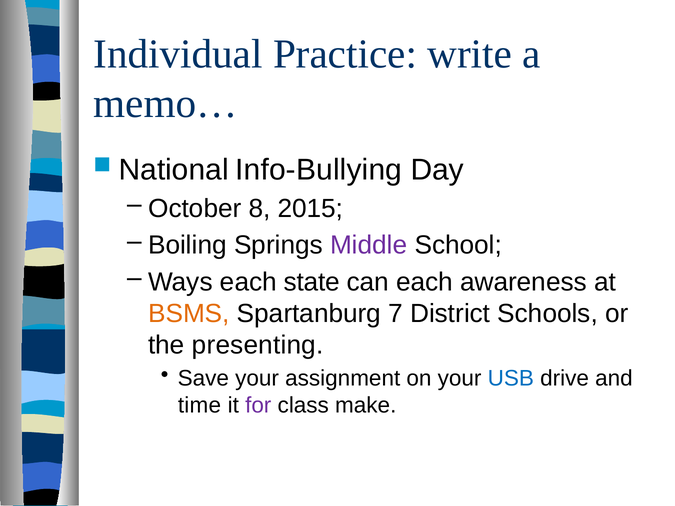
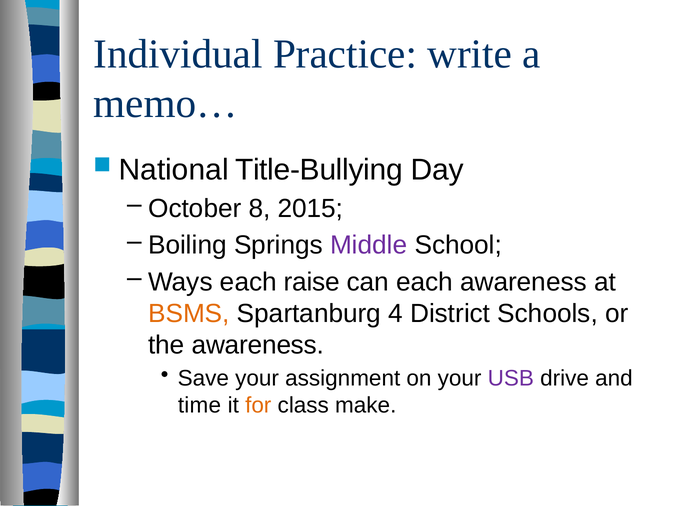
Info-Bullying: Info-Bullying -> Title-Bullying (319, 170)
state: state -> raise (312, 282)
7: 7 -> 4 (396, 314)
the presenting: presenting -> awareness (258, 345)
USB colour: blue -> purple (511, 379)
for colour: purple -> orange (258, 406)
